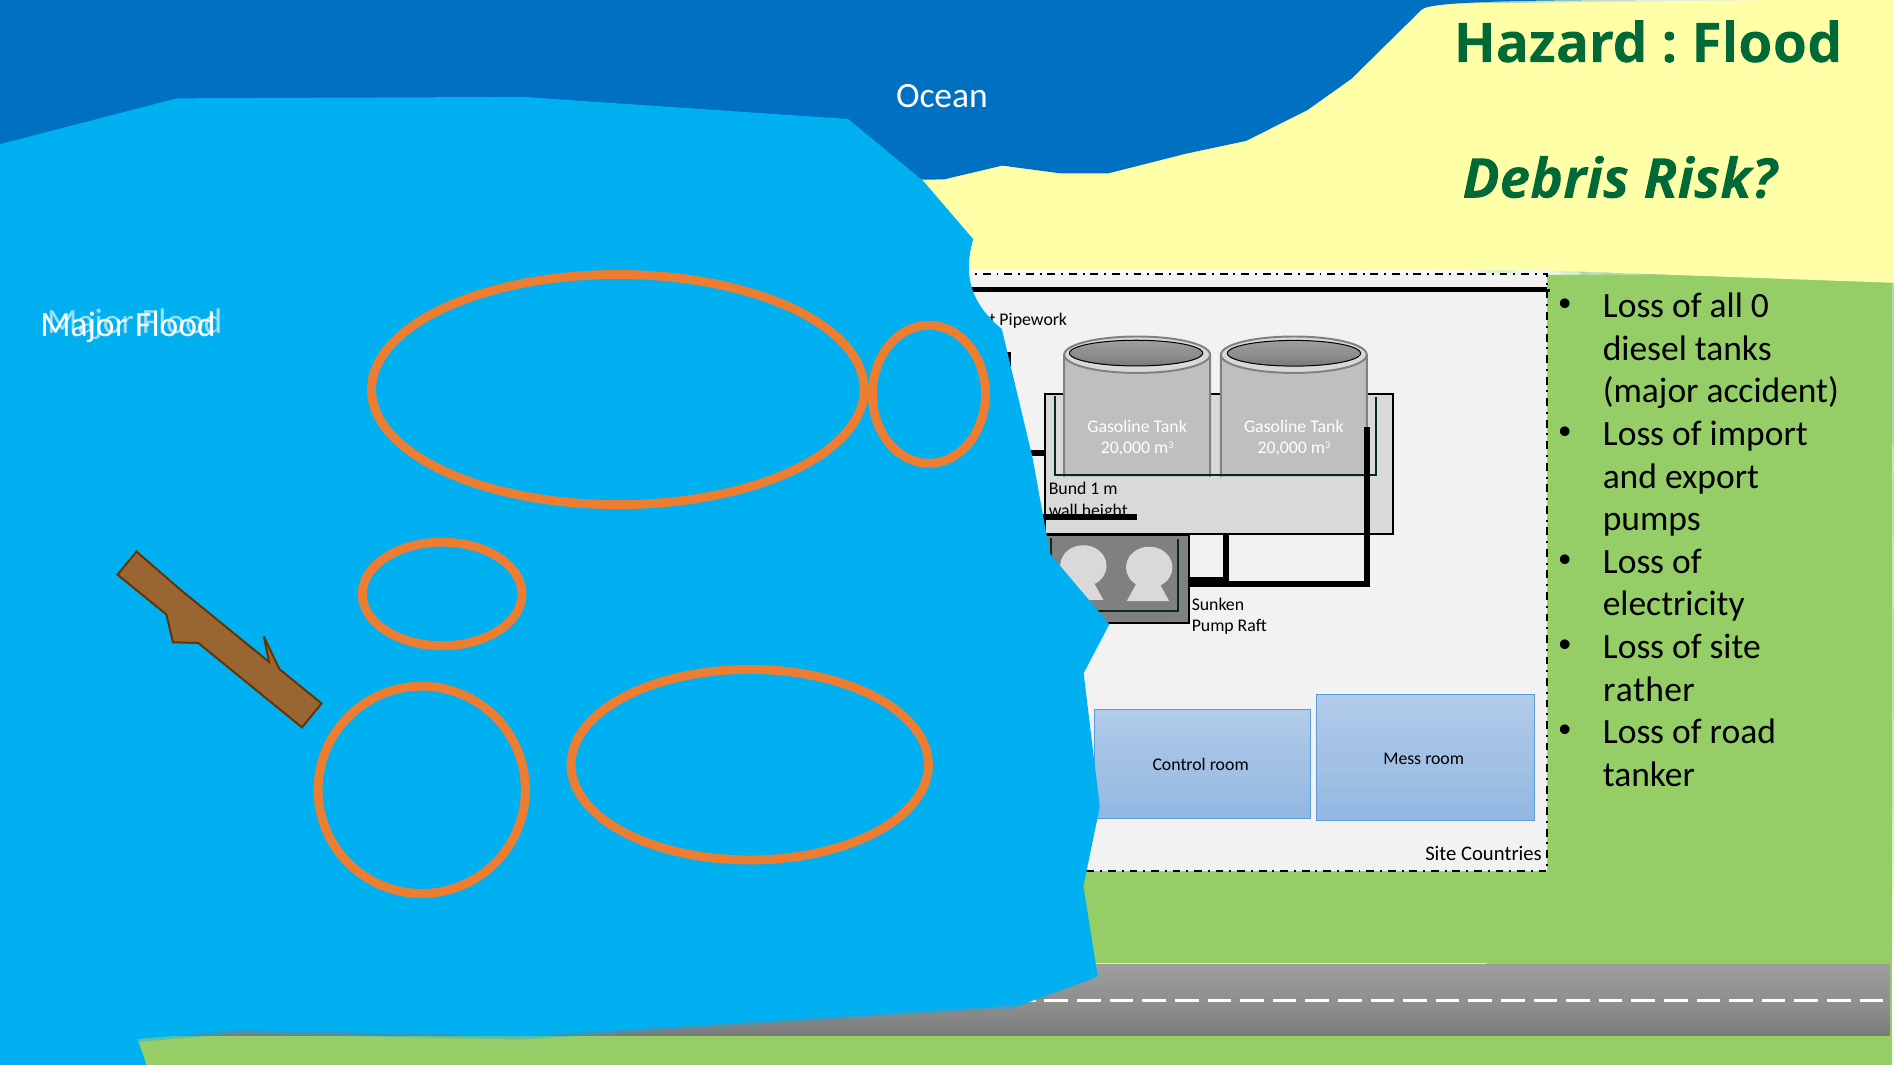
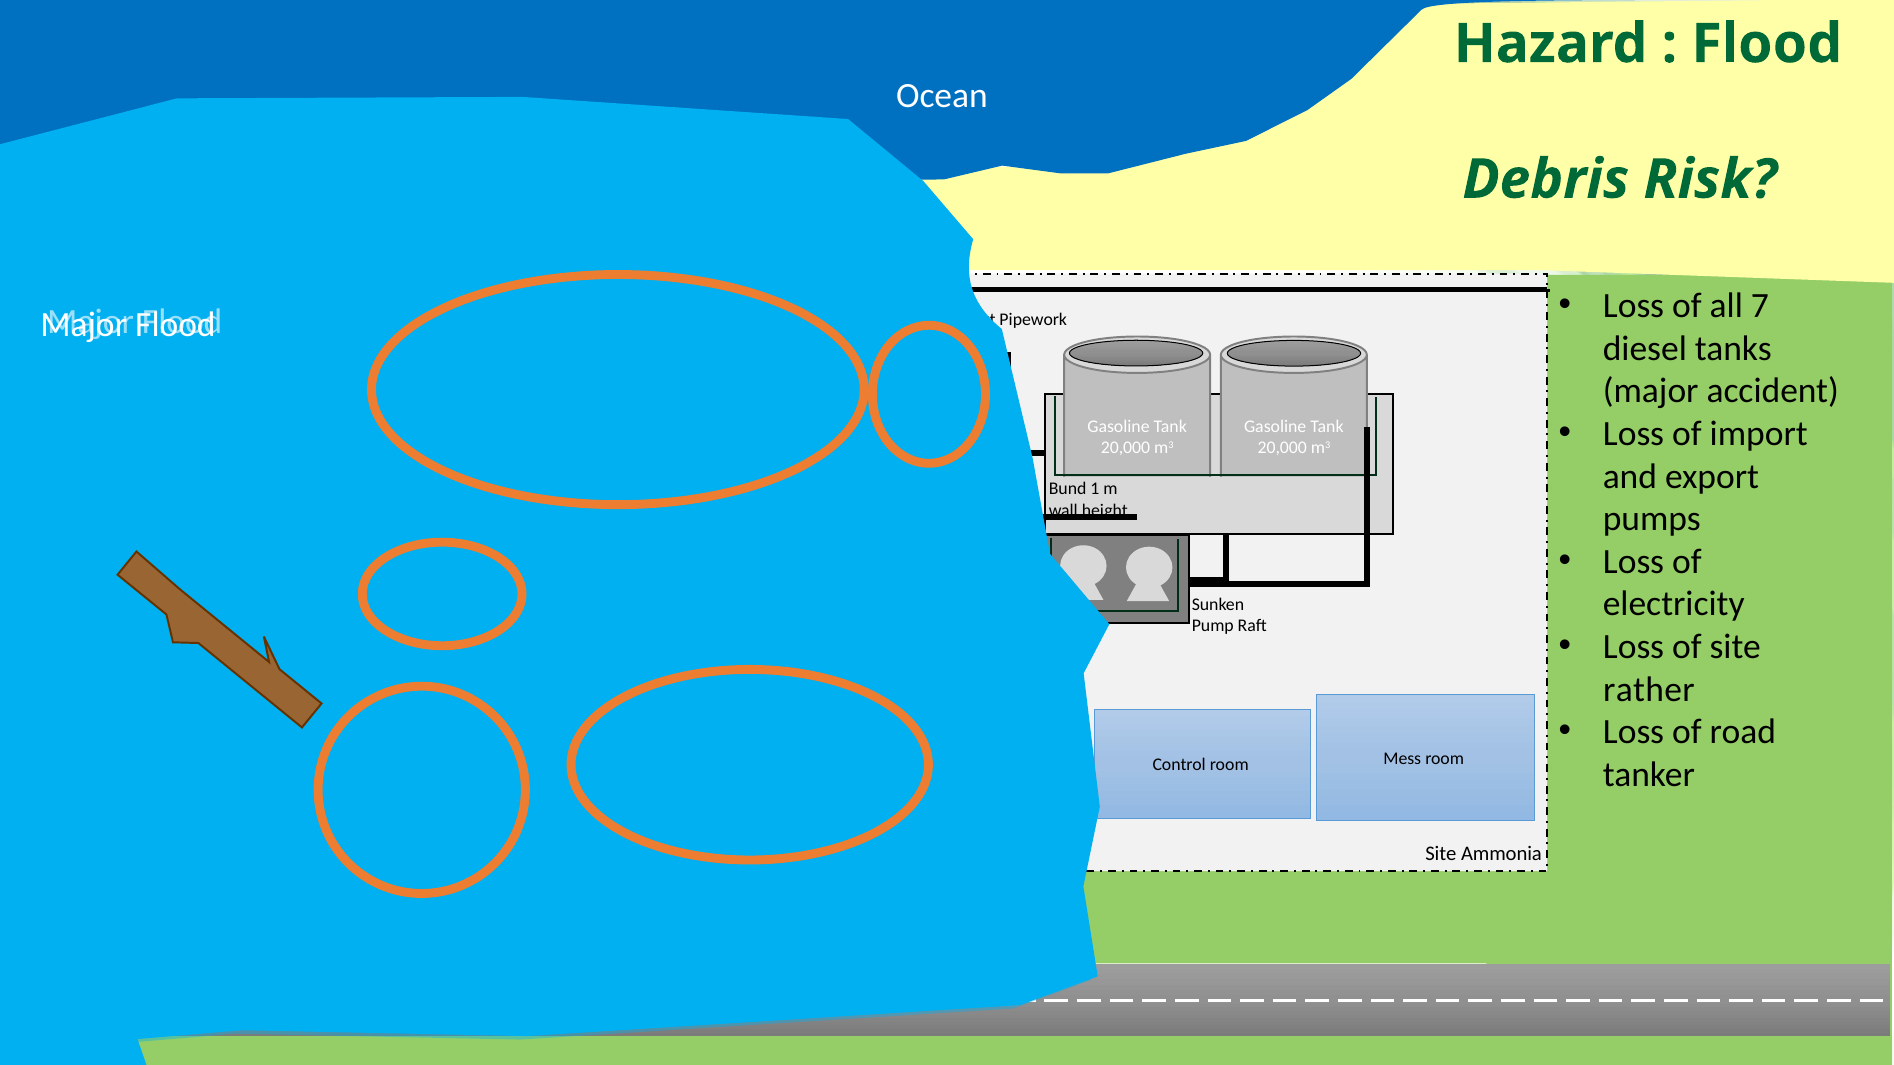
0: 0 -> 7 (1760, 306)
Countries: Countries -> Ammonia (1501, 854)
